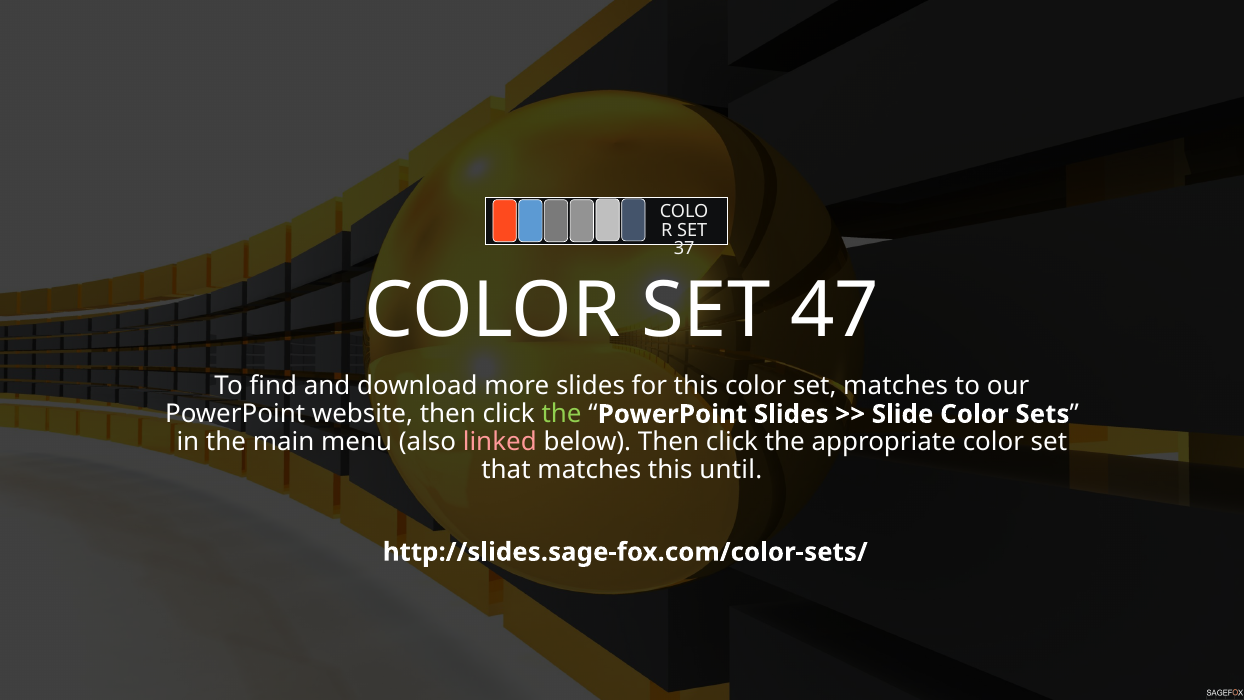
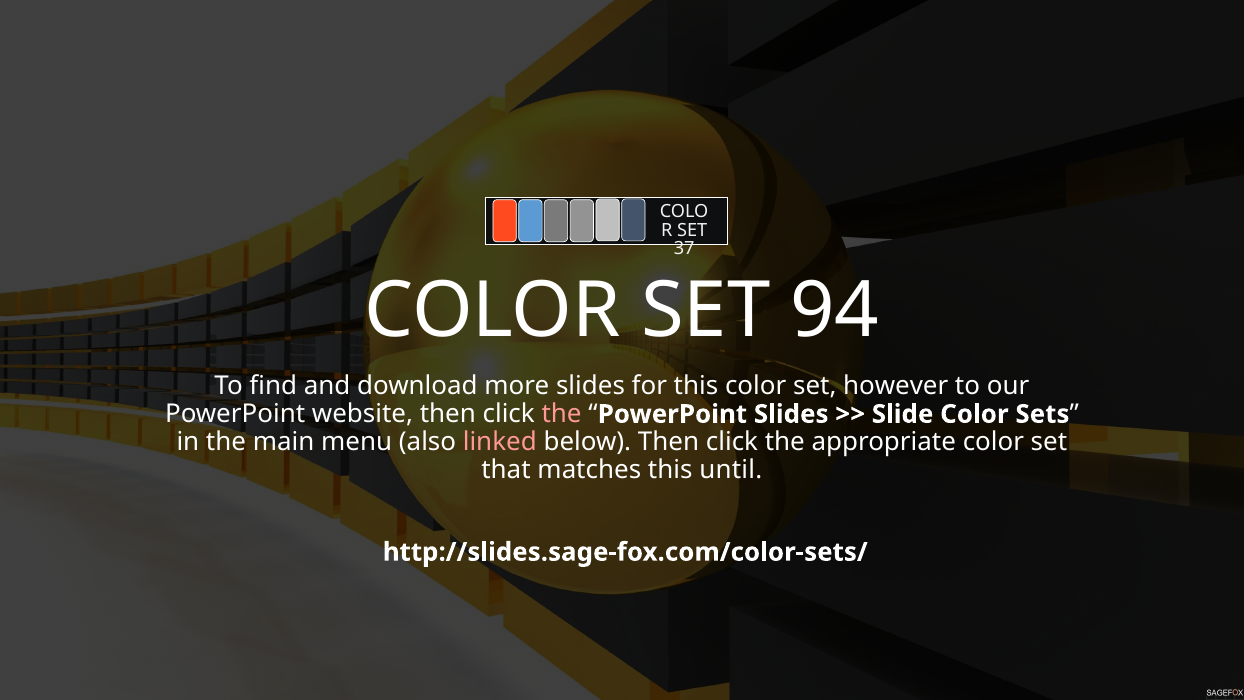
47: 47 -> 94 (835, 311)
set matches: matches -> however (896, 386)
the colour: light green -> pink (562, 414)
